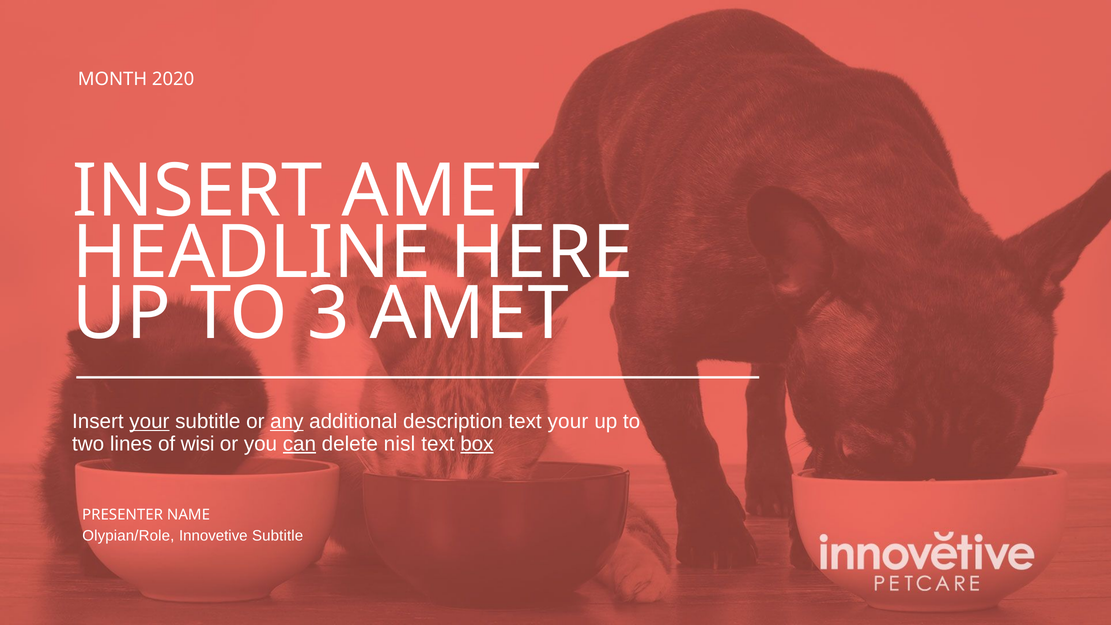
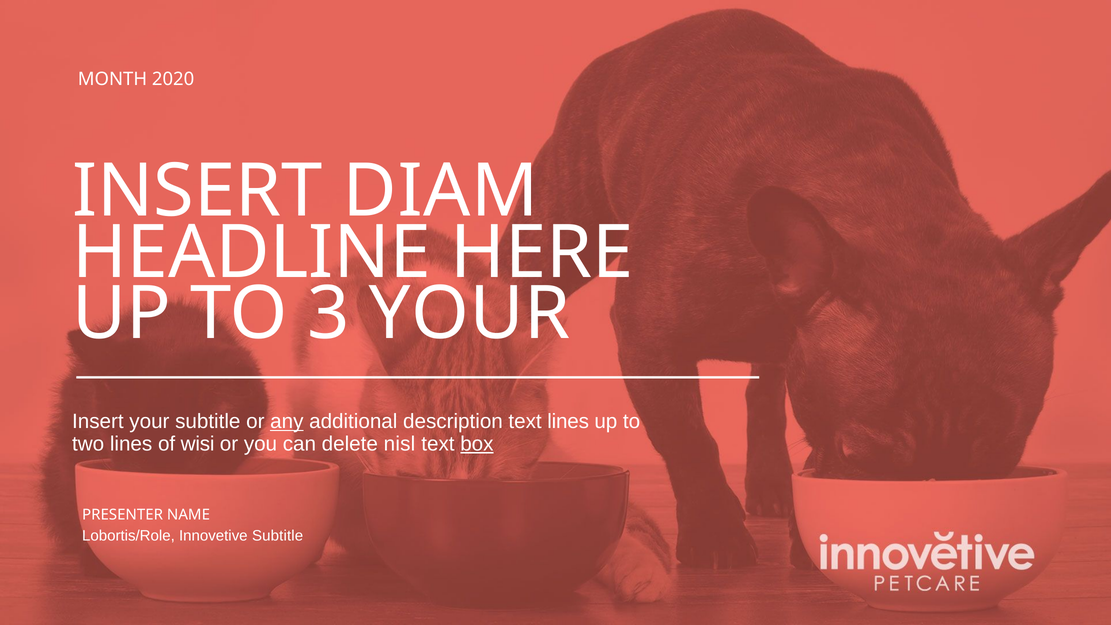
INSERT AMET: AMET -> DIAM (441, 191)
3 AMET: AMET -> YOUR (469, 314)
your underline: present -> none (149, 422)
text your: your -> lines (568, 422)
can underline: present -> none (299, 444)
Olypian/Role: Olypian/Role -> Lobortis/Role (128, 536)
